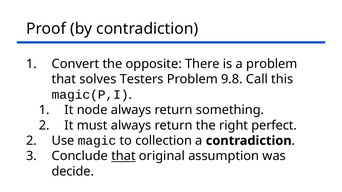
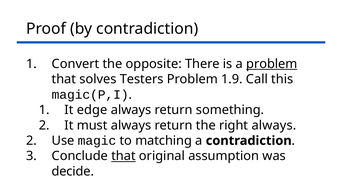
problem underline: none -> present (272, 64)
9.8: 9.8 -> 1.9 (232, 79)
node: node -> edge (92, 110)
right perfect: perfect -> always (274, 126)
collection: collection -> matching (164, 141)
